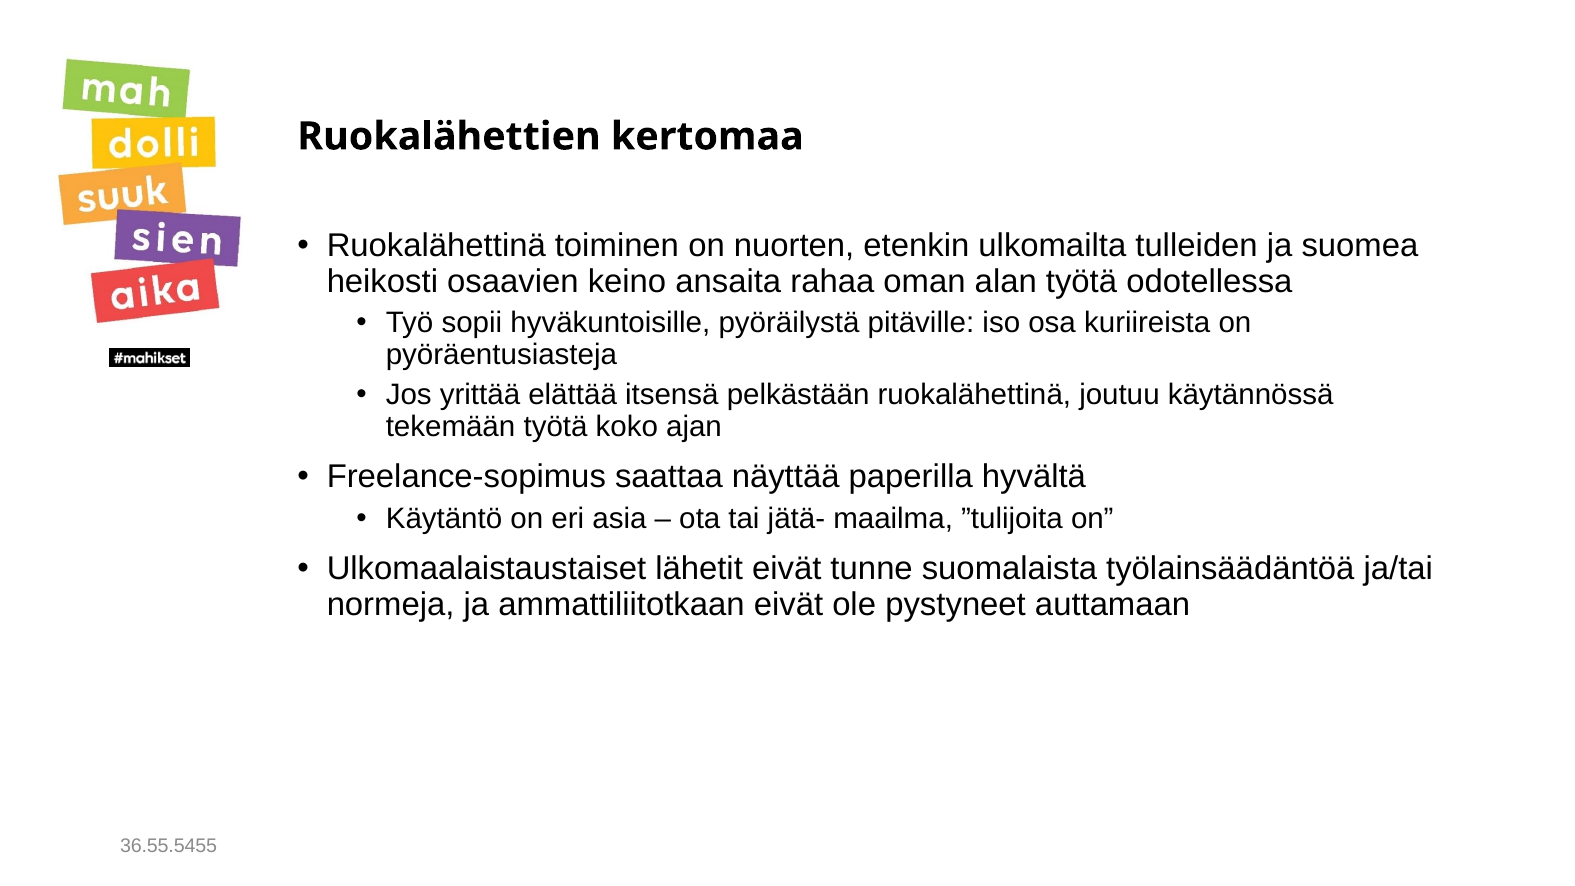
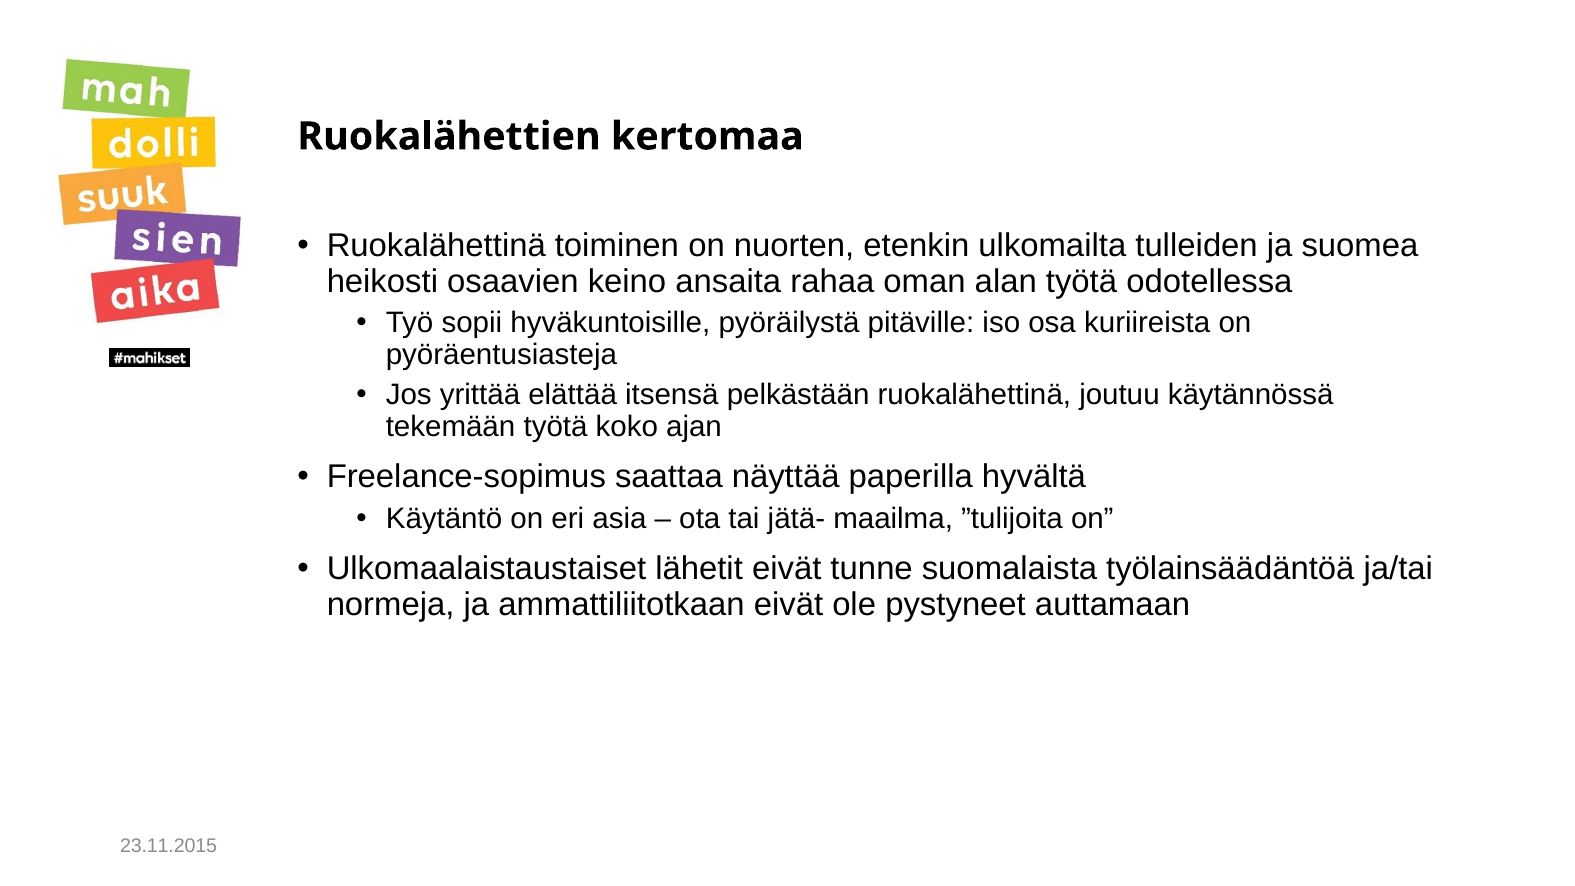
36.55.5455: 36.55.5455 -> 23.11.2015 (169, 846)
